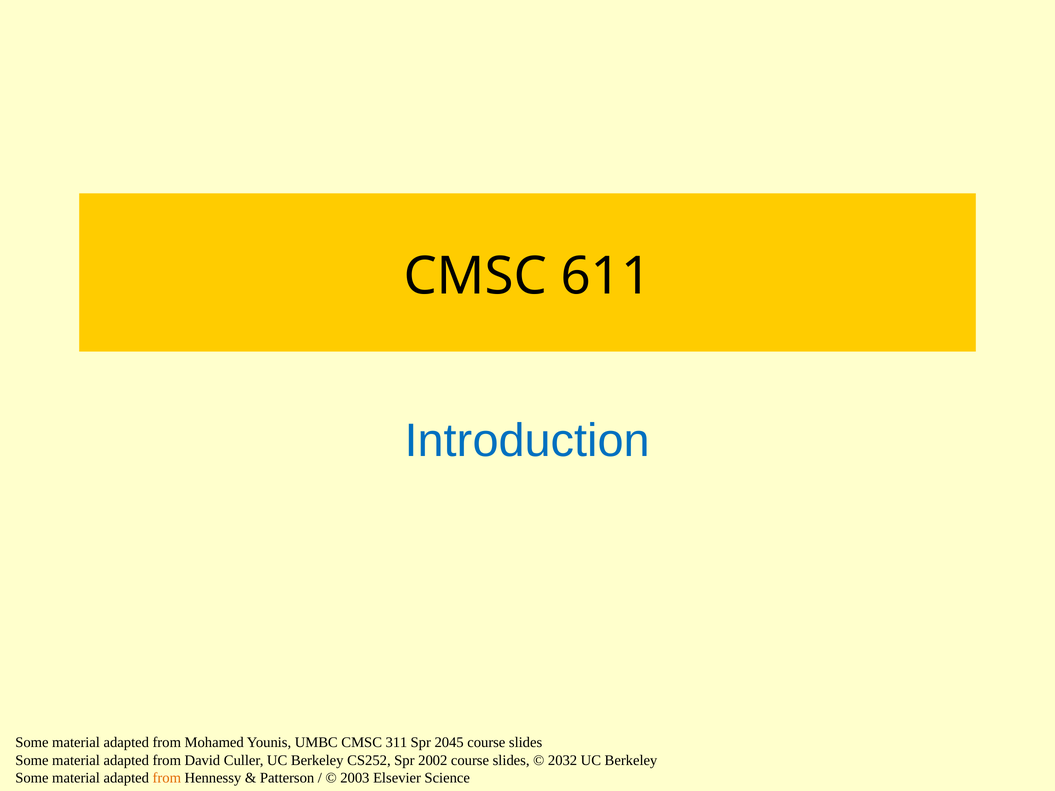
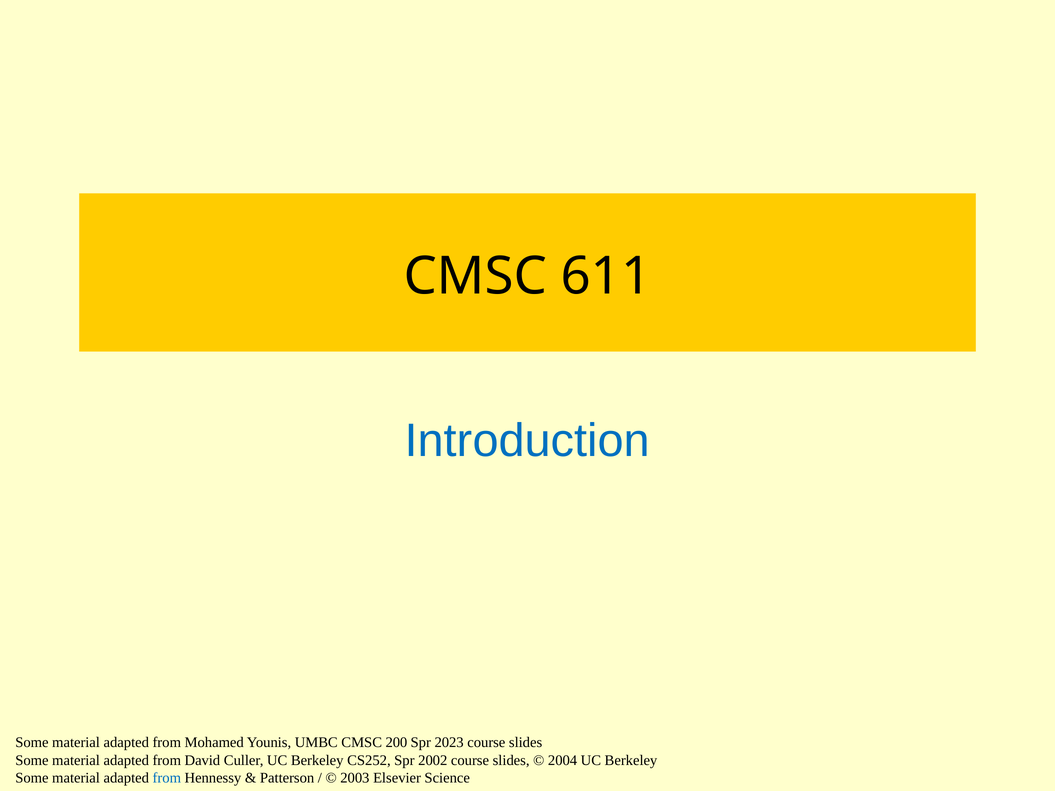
311: 311 -> 200 (396, 743)
2045: 2045 -> 2023 (449, 743)
2032: 2032 -> 2004 (563, 760)
from colour: orange -> blue (167, 778)
